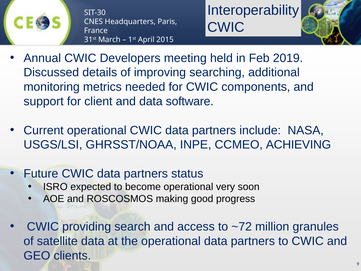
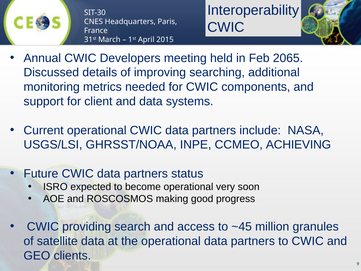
2019: 2019 -> 2065 (288, 58)
software: software -> systems (190, 101)
~72: ~72 -> ~45 (242, 226)
